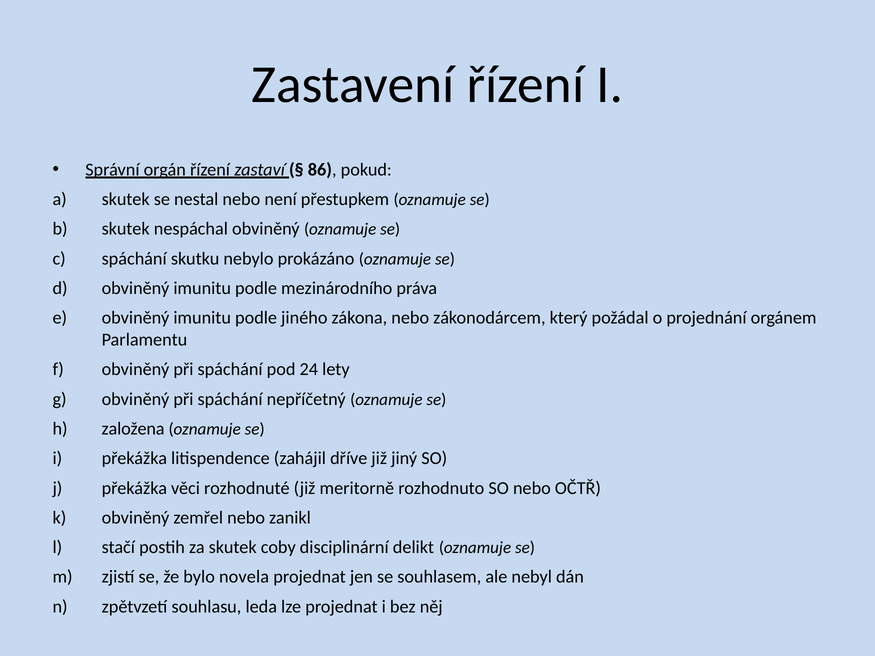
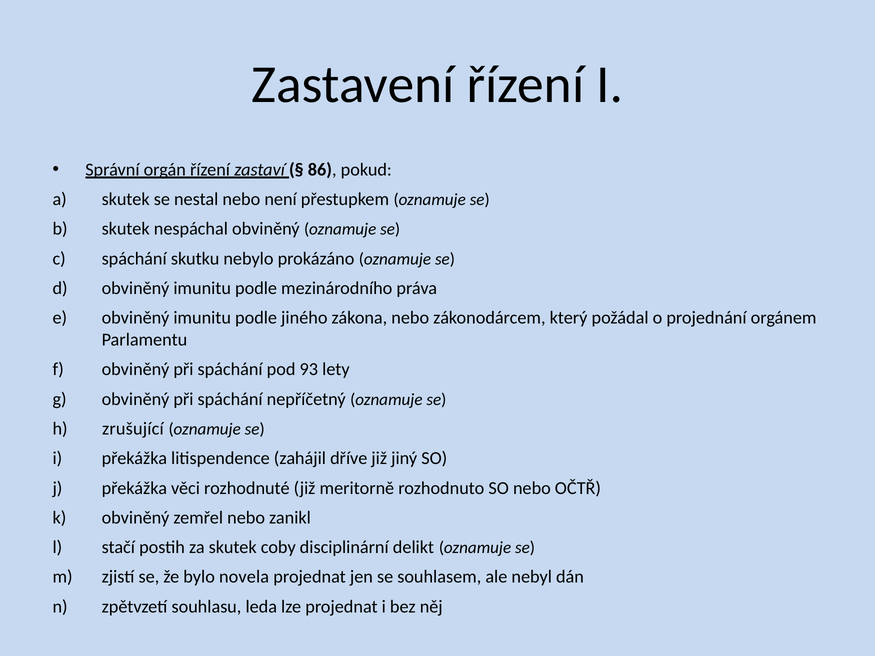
24: 24 -> 93 (309, 370)
založena: založena -> zrušující (133, 429)
